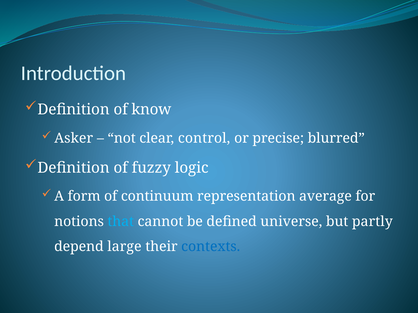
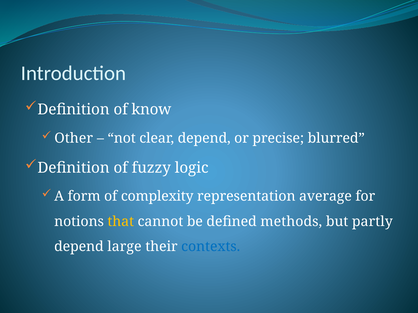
Asker: Asker -> Other (74, 138)
clear control: control -> depend (204, 138)
continuum: continuum -> complexity (157, 197)
that colour: light blue -> yellow (121, 222)
universe: universe -> methods (291, 222)
